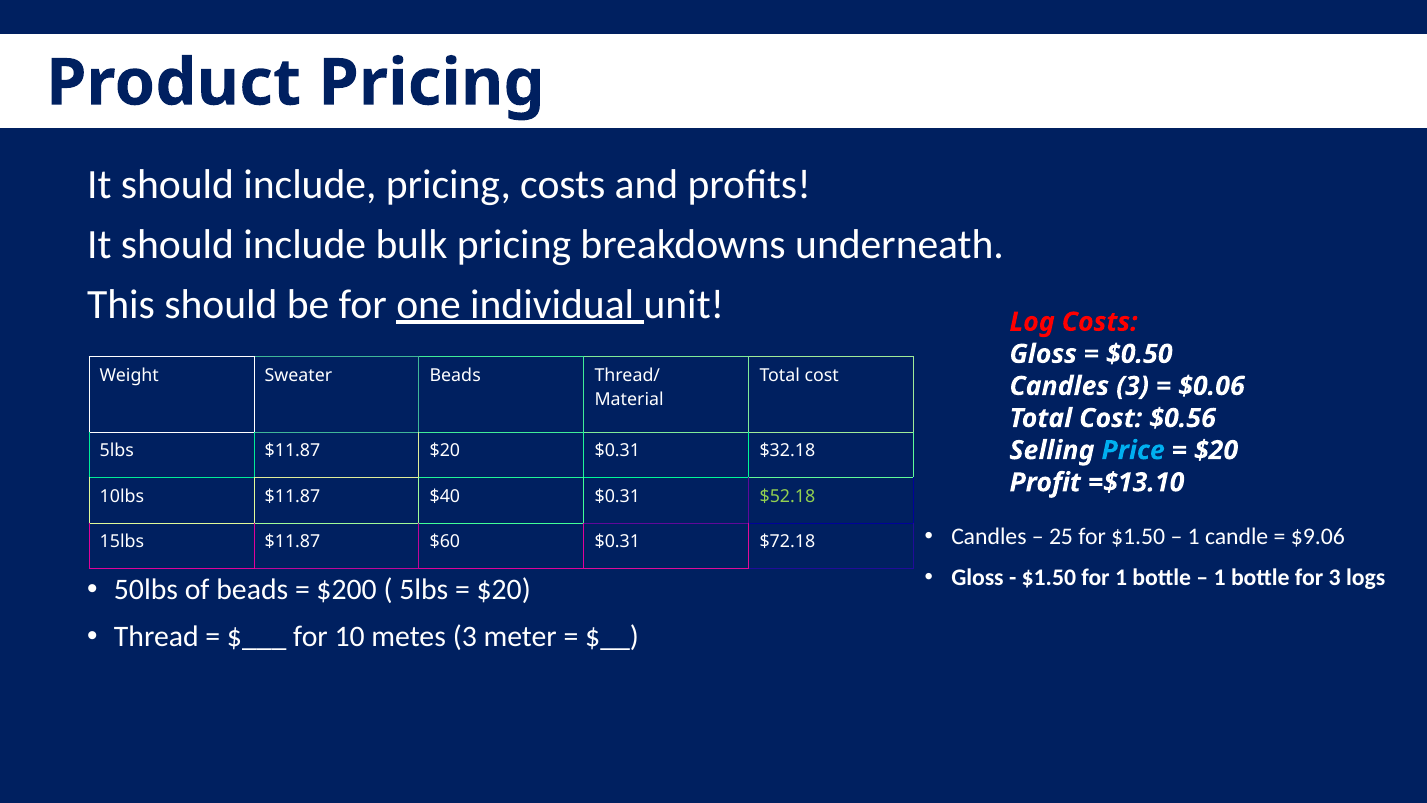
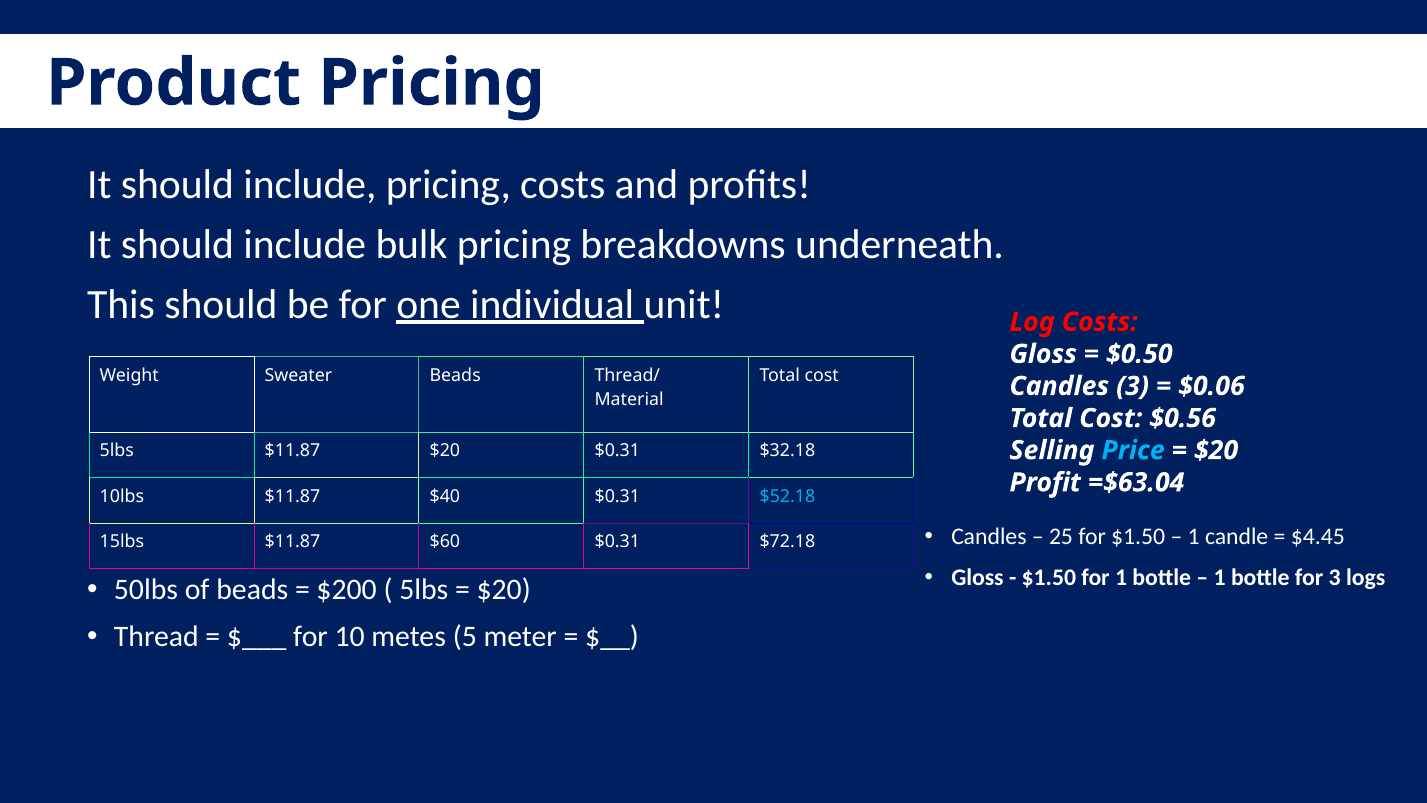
=$13.10: =$13.10 -> =$63.04 (1136, 482)
$52.18 colour: light green -> light blue (787, 496)
$9.06: $9.06 -> $4.45 (1318, 536)
metes 3: 3 -> 5 (465, 636)
